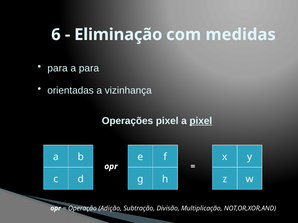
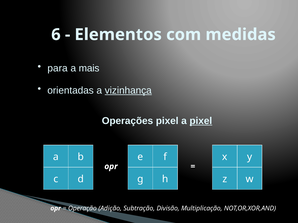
Eliminação: Eliminação -> Elementos (118, 35)
a para: para -> mais (89, 68)
vizinhança underline: none -> present (128, 91)
